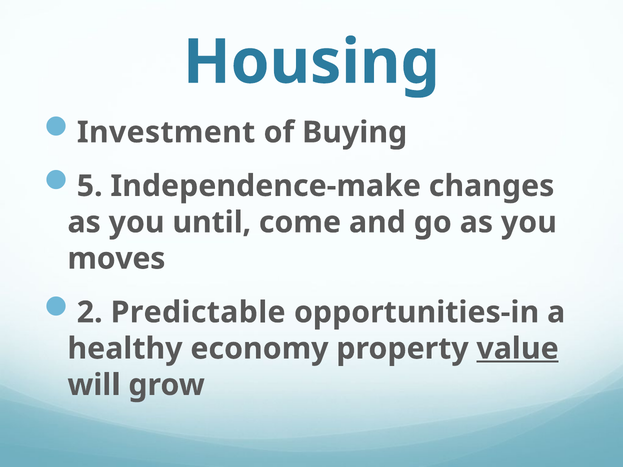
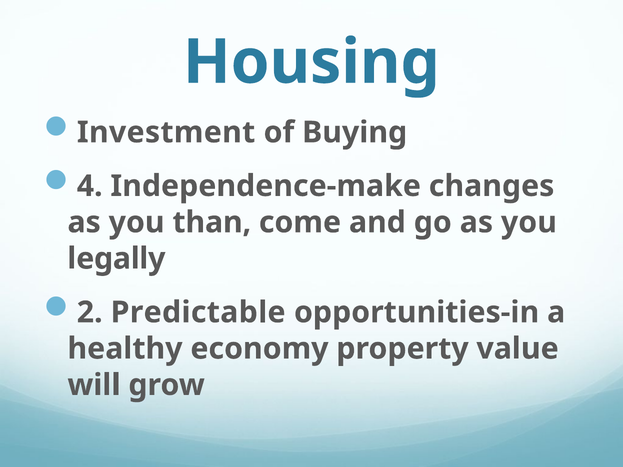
5: 5 -> 4 (90, 186)
until: until -> than (212, 222)
moves: moves -> legally (116, 259)
value underline: present -> none (518, 349)
